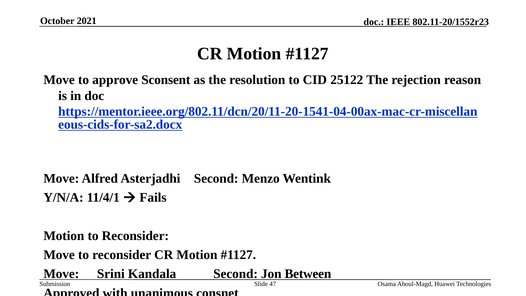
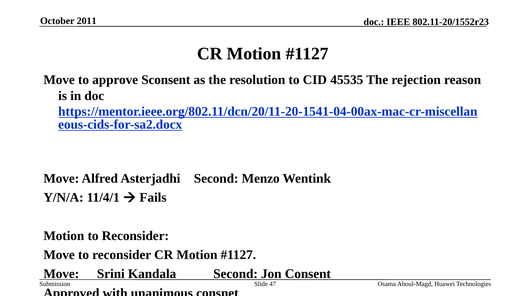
2021: 2021 -> 2011 (87, 21)
25122: 25122 -> 45535 (347, 80)
Between: Between -> Consent (308, 274)
